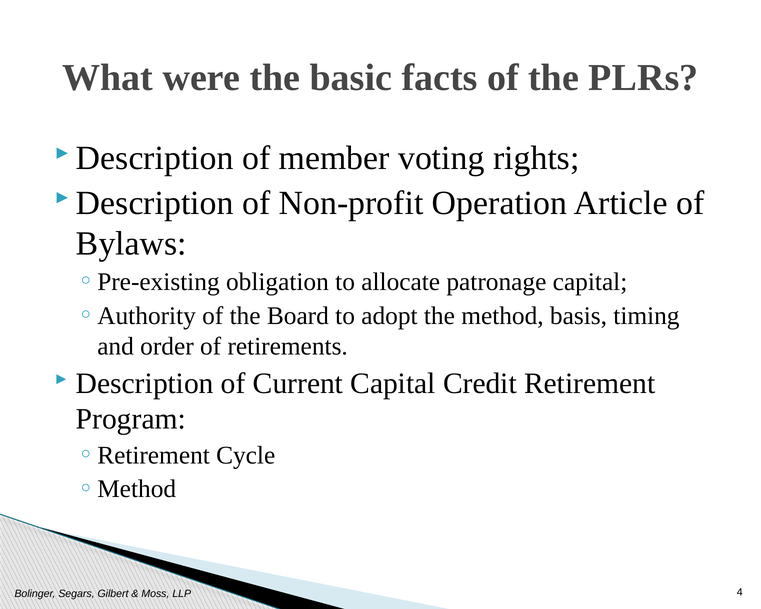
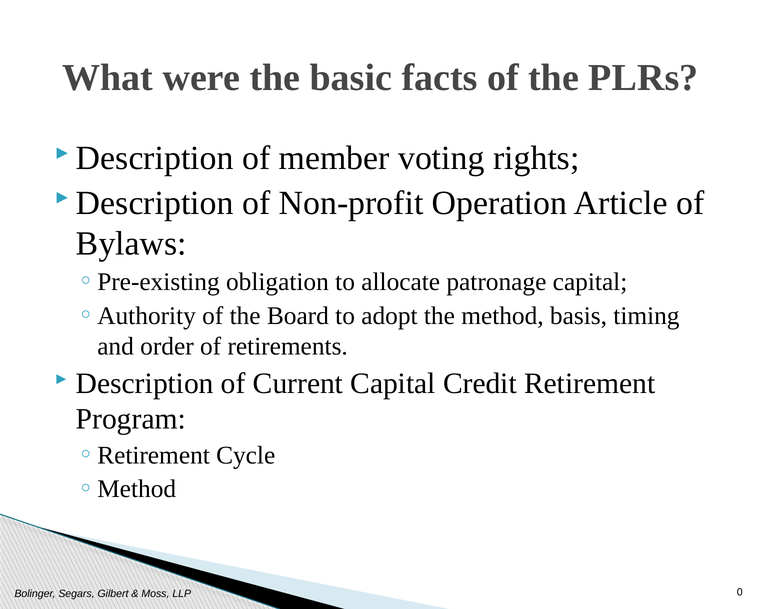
4: 4 -> 0 (740, 592)
